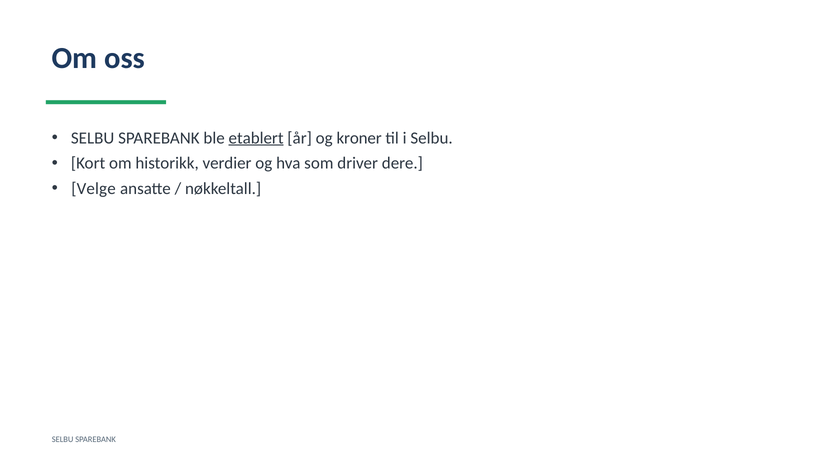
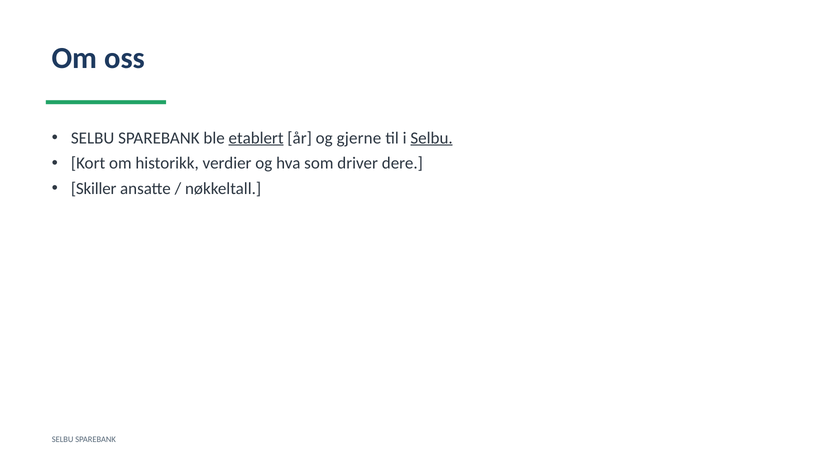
kroner: kroner -> gjerne (359, 138)
Selbu underline: none -> present (432, 138)
Velge: Velge -> Skiller (94, 189)
